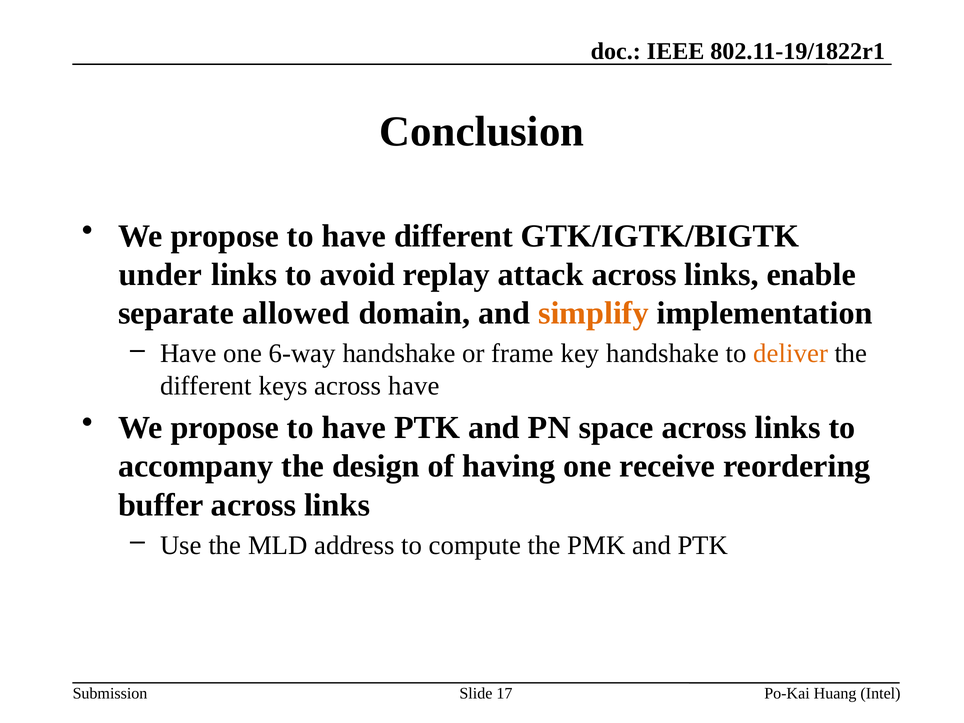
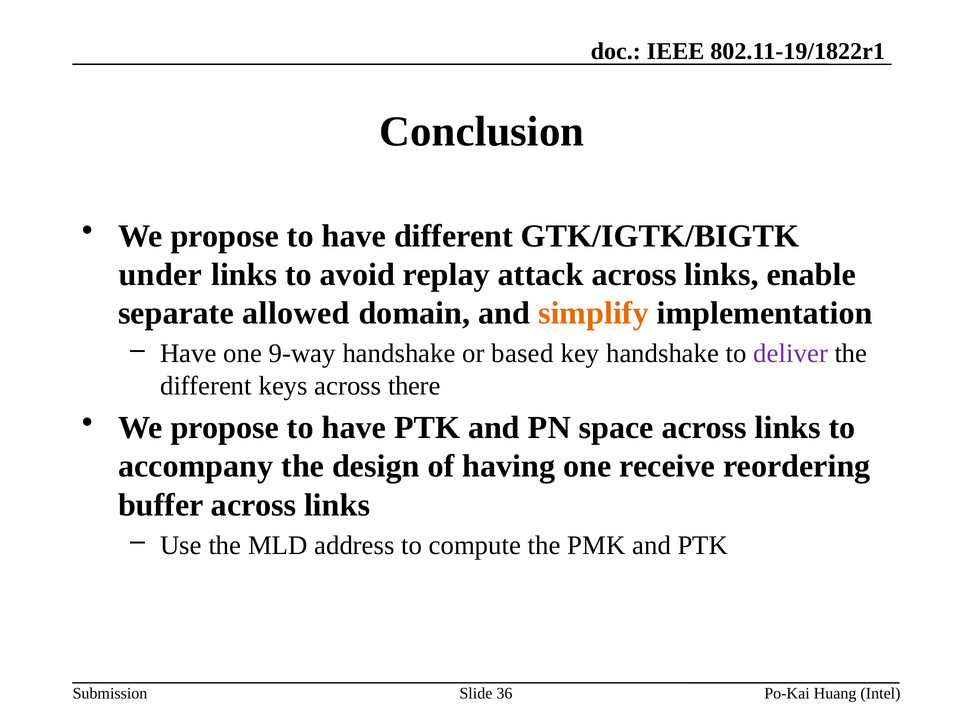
6-way: 6-way -> 9-way (302, 354)
frame: frame -> based (522, 354)
deliver colour: orange -> purple (791, 354)
across have: have -> there (414, 386)
17: 17 -> 36 (504, 693)
